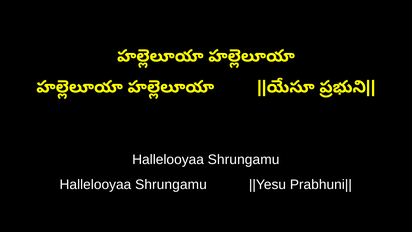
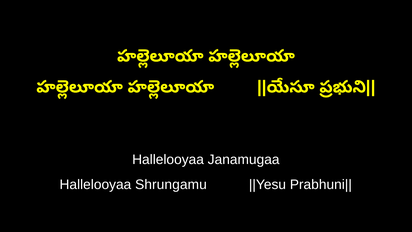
Shrungamu: Shrungamu -> Janamugaa (244, 160)
